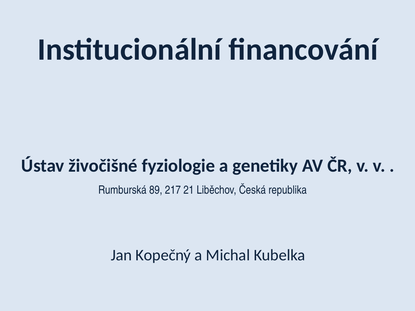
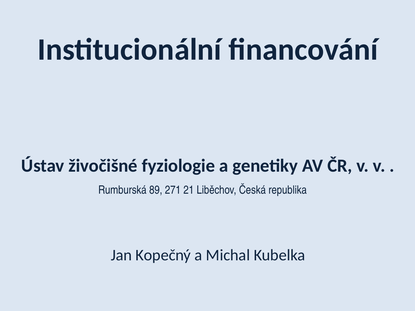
217: 217 -> 271 (173, 190)
